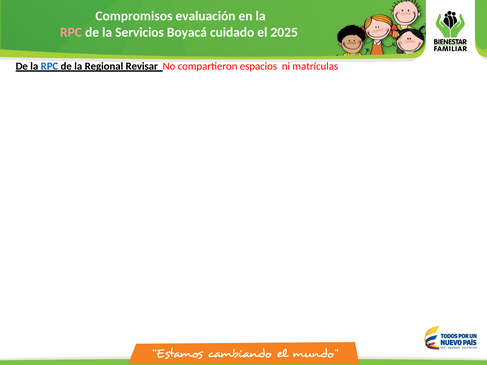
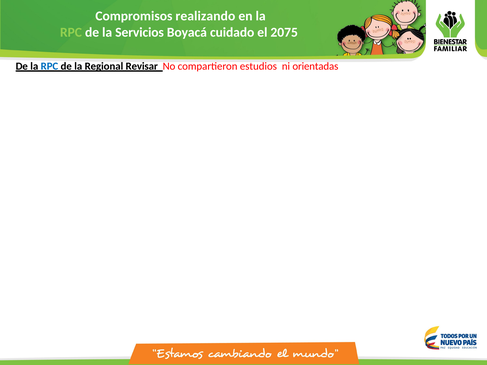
evaluación: evaluación -> realizando (205, 16)
RPC colour: pink -> light green (71, 32)
2025: 2025 -> 2075 (284, 32)
espacios: espacios -> estudios (258, 66)
matrículas: matrículas -> orientadas (315, 66)
